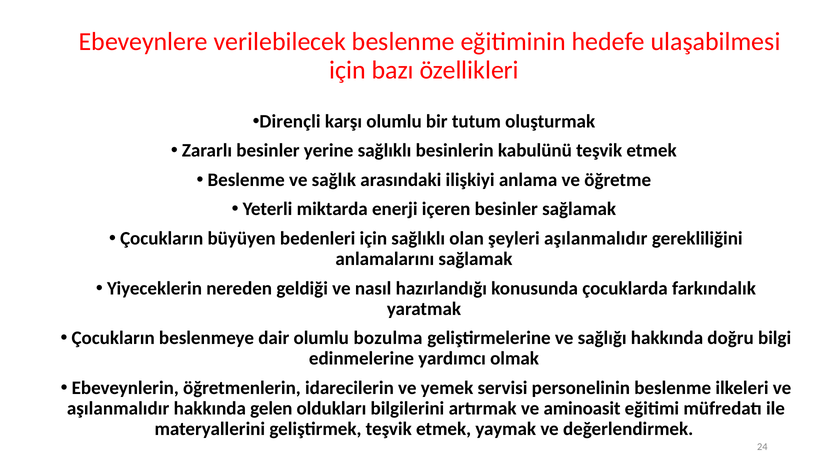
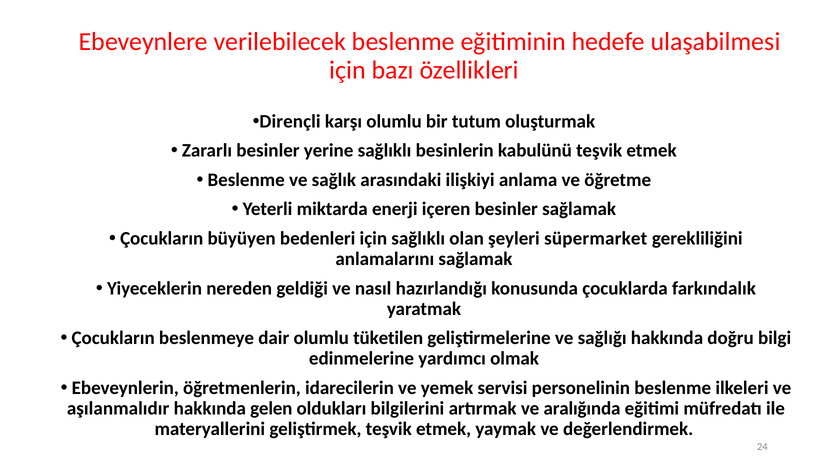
şeyleri aşılanmalıdır: aşılanmalıdır -> süpermarket (596, 238)
bozulma: bozulma -> tüketilen (388, 338)
aminoasit: aminoasit -> aralığında (582, 408)
